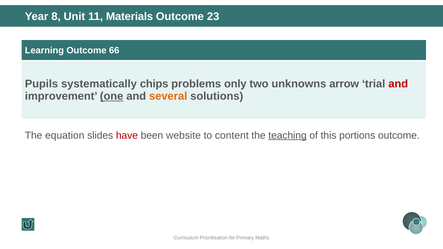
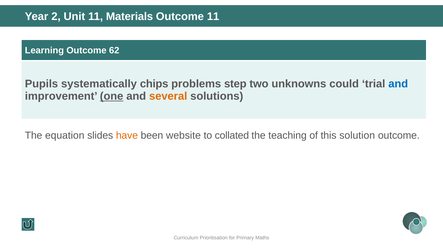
8: 8 -> 2 (56, 17)
Outcome 23: 23 -> 11 (213, 17)
66: 66 -> 62 (114, 50)
only: only -> step (235, 84)
arrow: arrow -> could (344, 84)
and colour: red -> blue (398, 84)
have colour: red -> orange (127, 135)
content: content -> collated (232, 135)
teaching underline: present -> none (288, 135)
portions: portions -> solution (357, 135)
